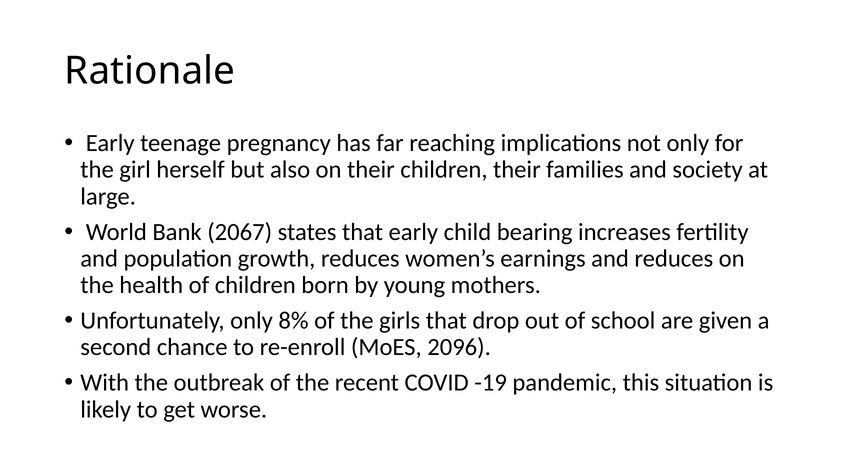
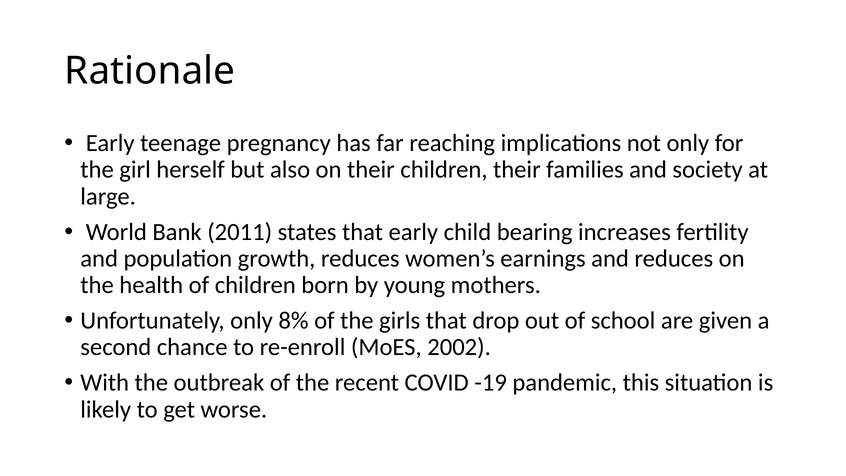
2067: 2067 -> 2011 (240, 232)
2096: 2096 -> 2002 (459, 347)
